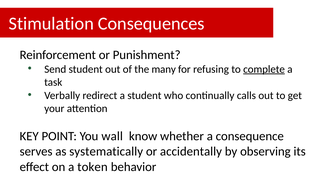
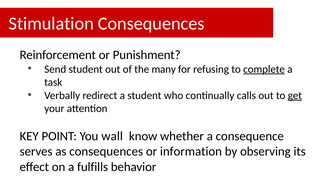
get underline: none -> present (295, 95)
as systematically: systematically -> consequences (106, 151)
accidentally: accidentally -> information (191, 151)
token: token -> fulfills (93, 166)
